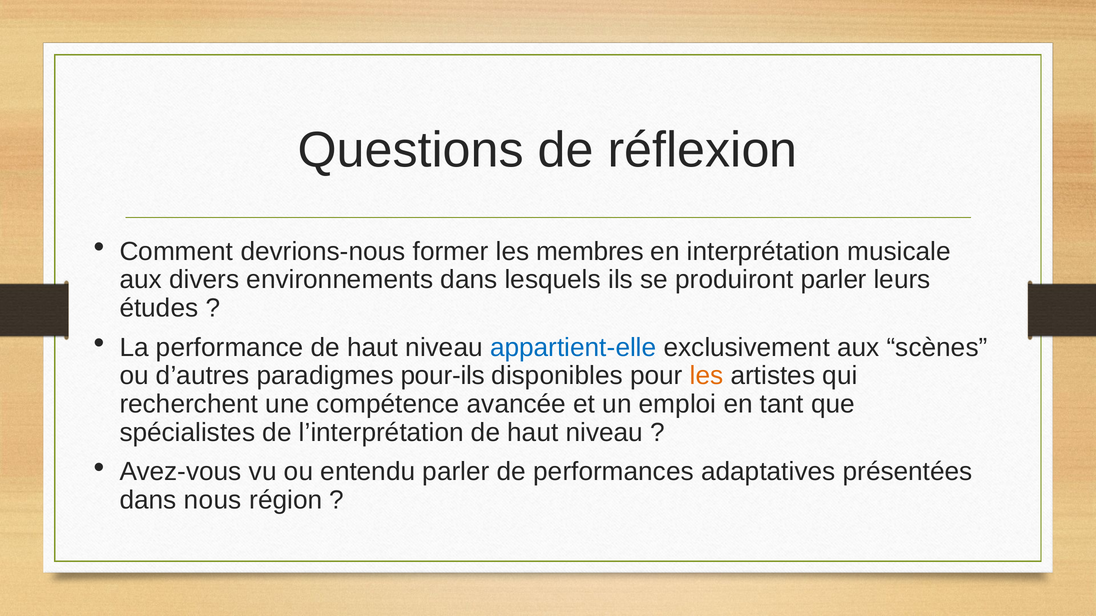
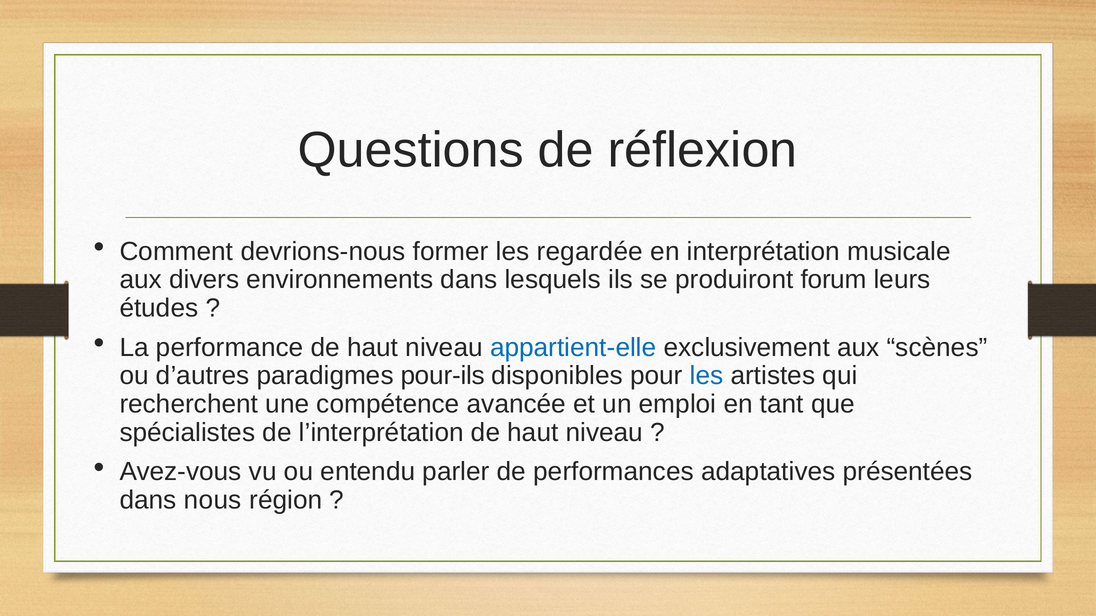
membres: membres -> regardée (590, 252)
produiront parler: parler -> forum (834, 280)
les colour: orange -> blue (707, 376)
